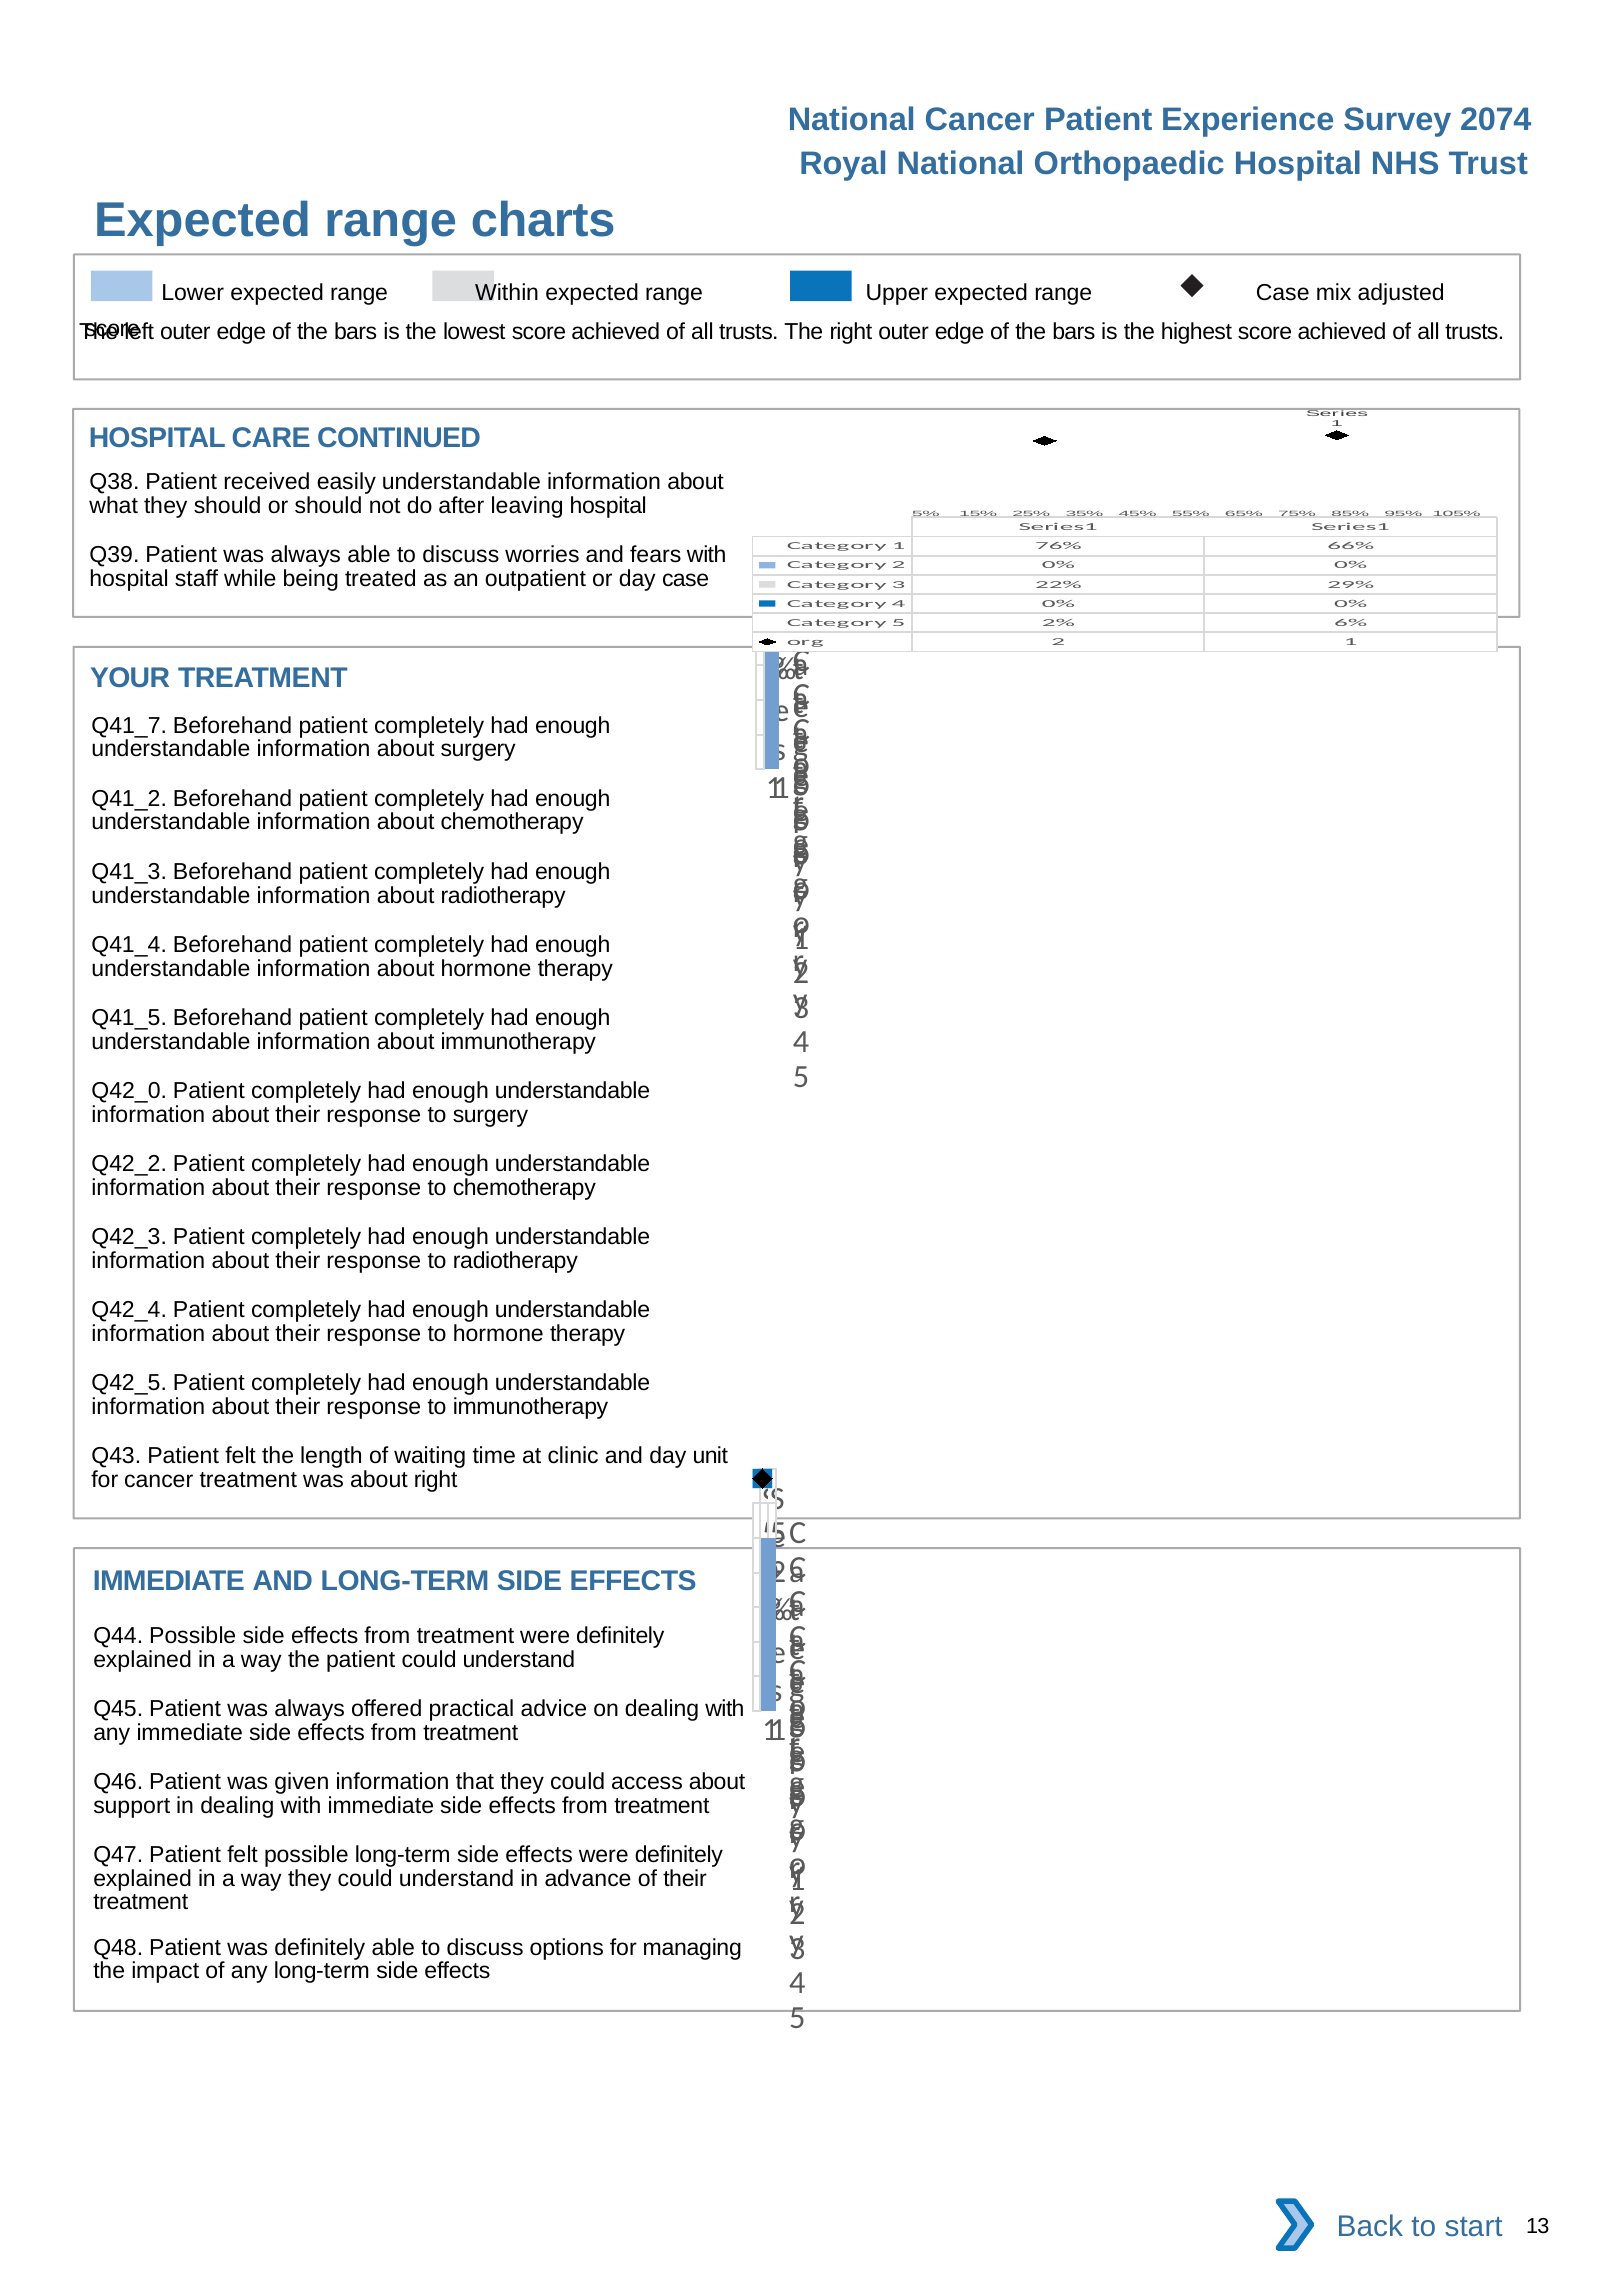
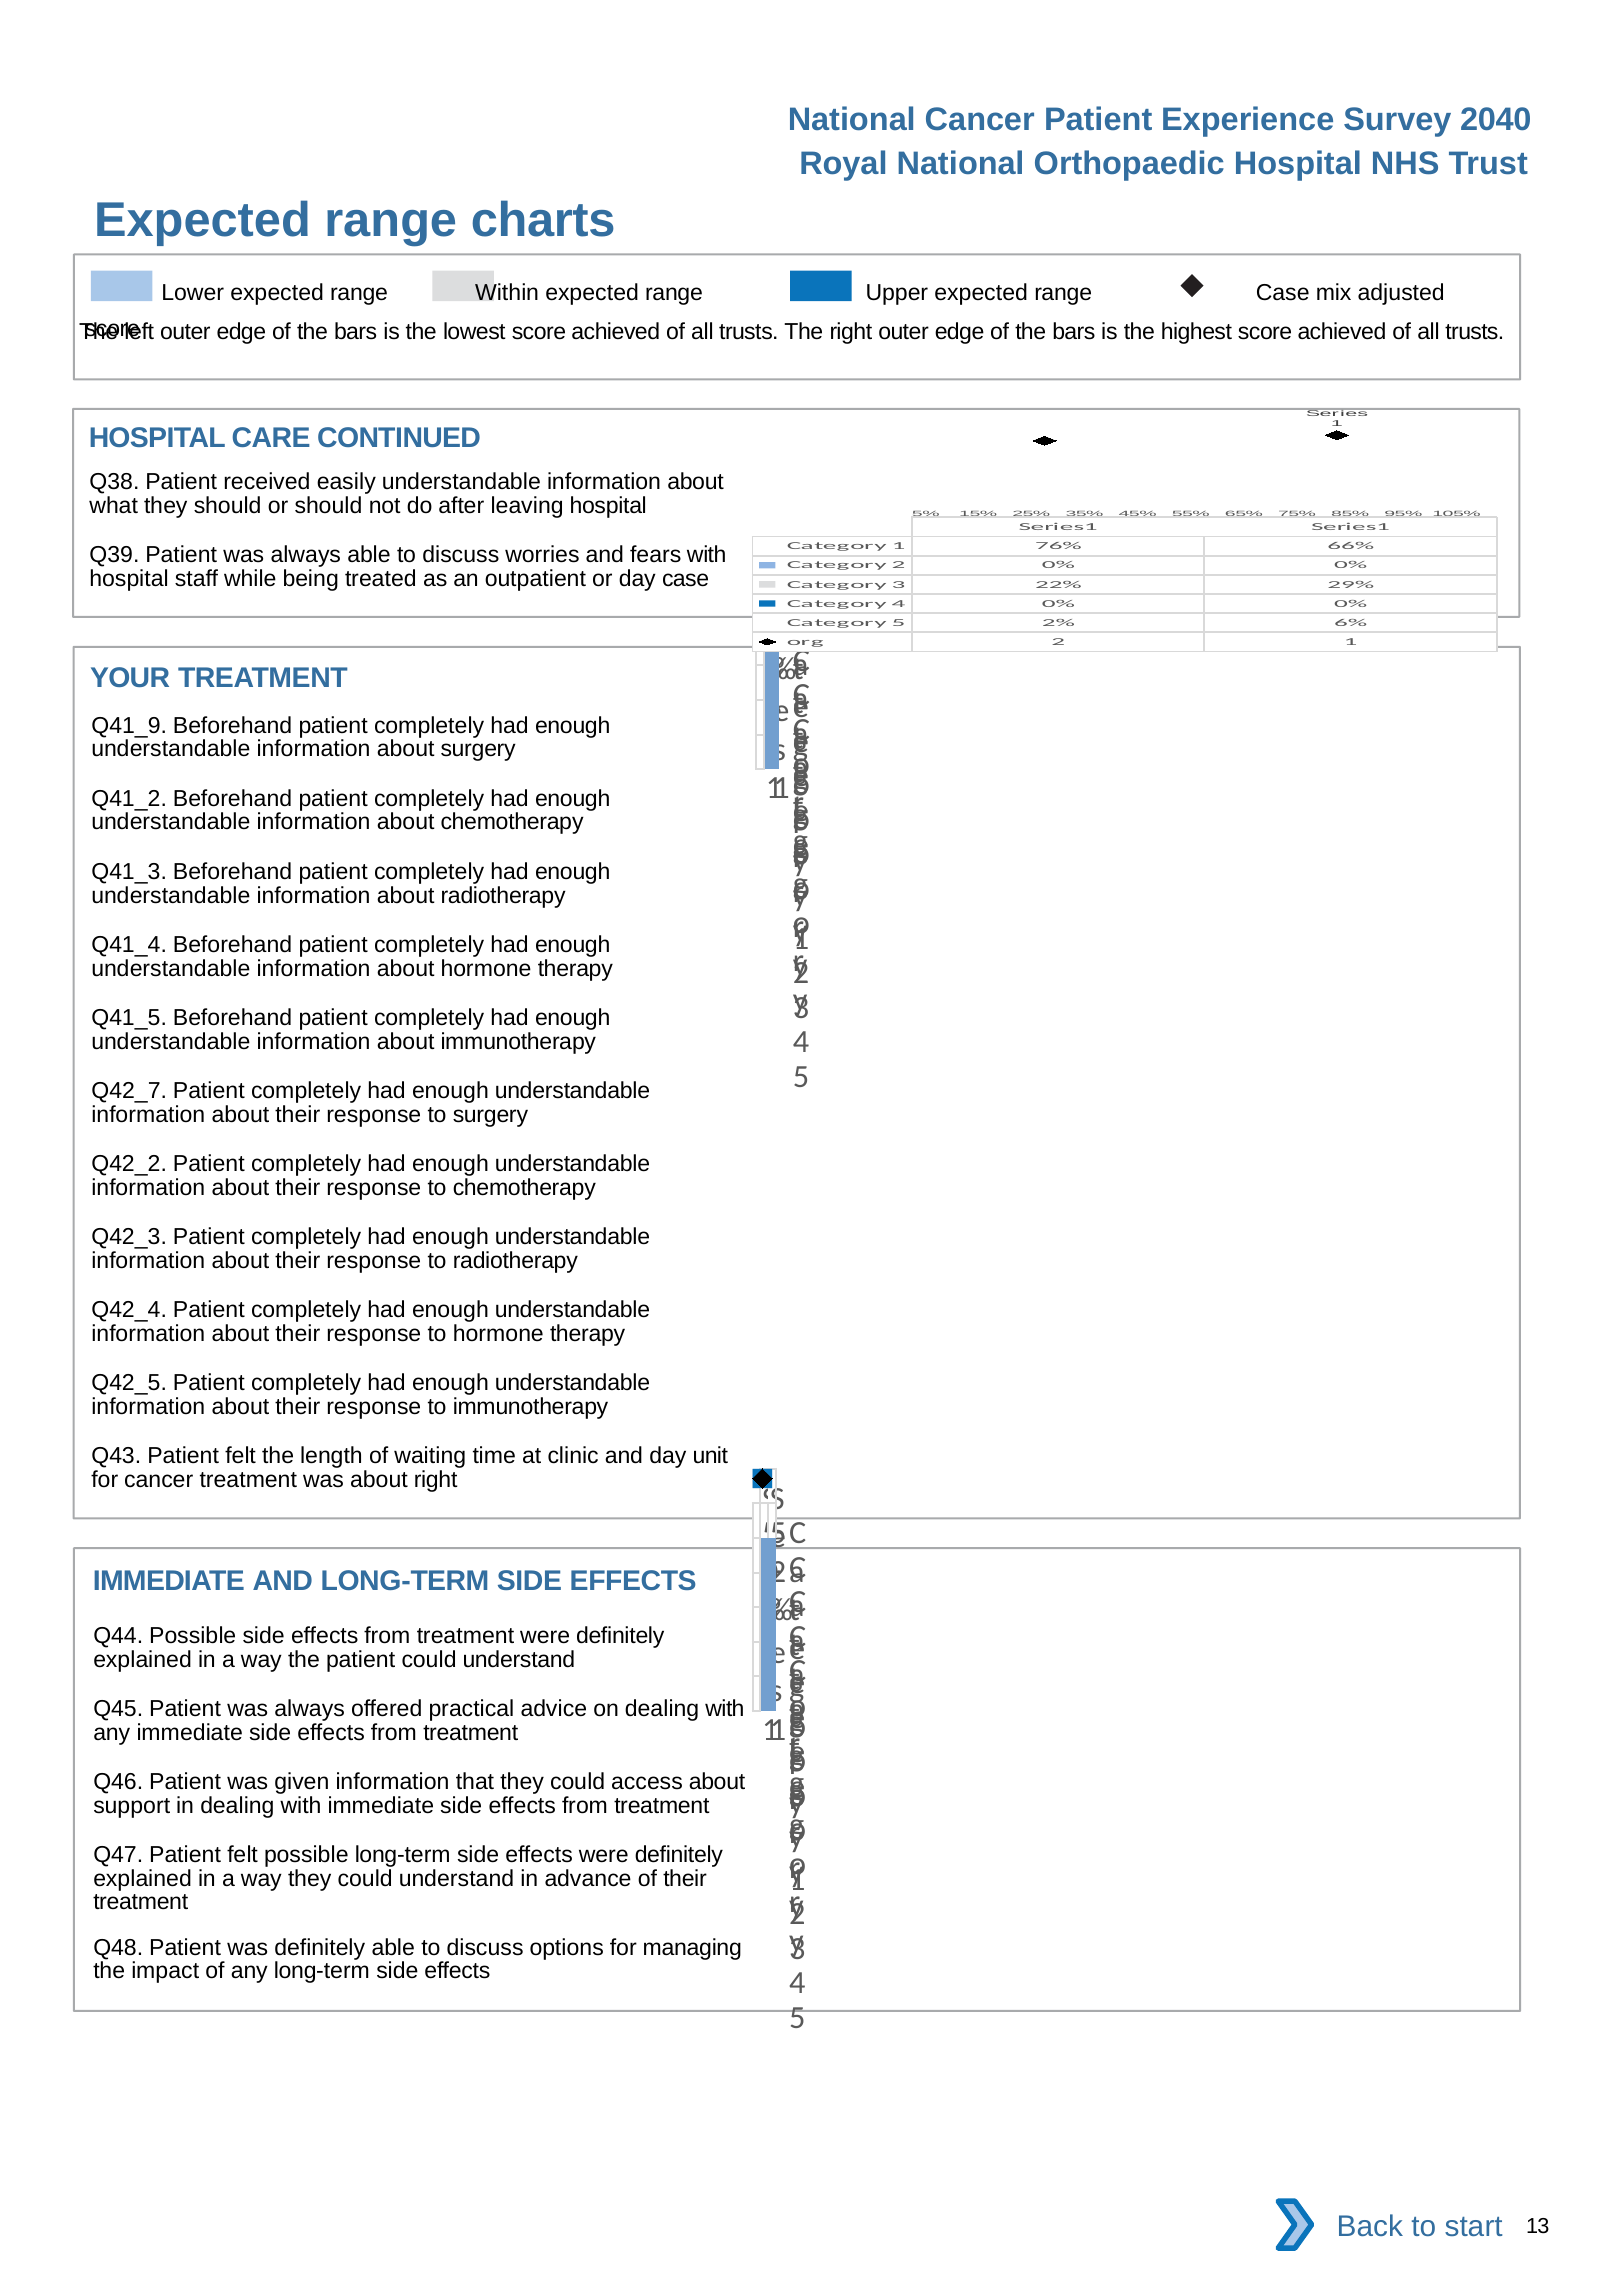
2074: 2074 -> 2040 (1496, 120)
Q41_7: Q41_7 -> Q41_9 (129, 726)
Q42_0: Q42_0 -> Q42_7 (129, 1091)
